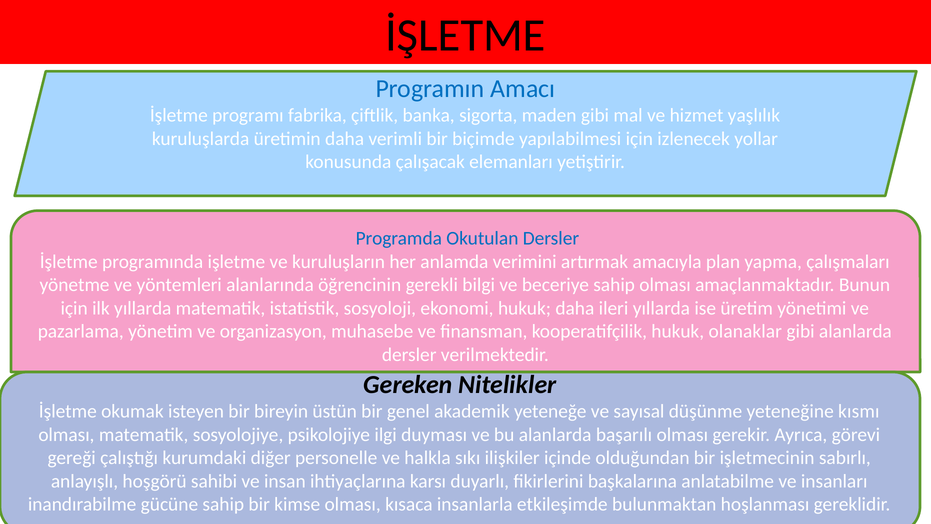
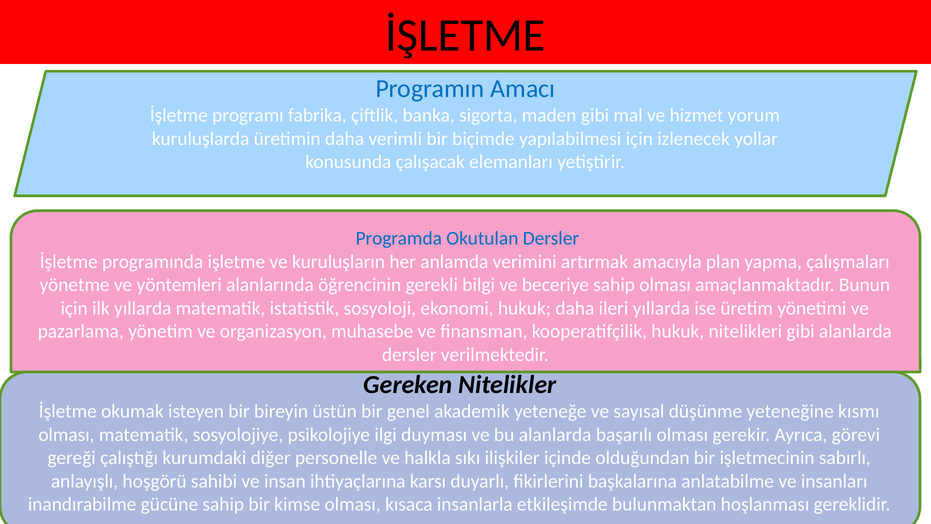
yaşlılık: yaşlılık -> yorum (754, 115)
olanaklar: olanaklar -> nitelikleri (745, 331)
